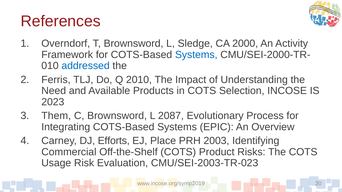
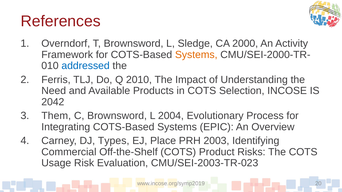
Systems colour: blue -> orange (196, 55)
2023: 2023 -> 2042 (53, 102)
2087: 2087 -> 2004 (171, 116)
Efforts: Efforts -> Types (114, 141)
